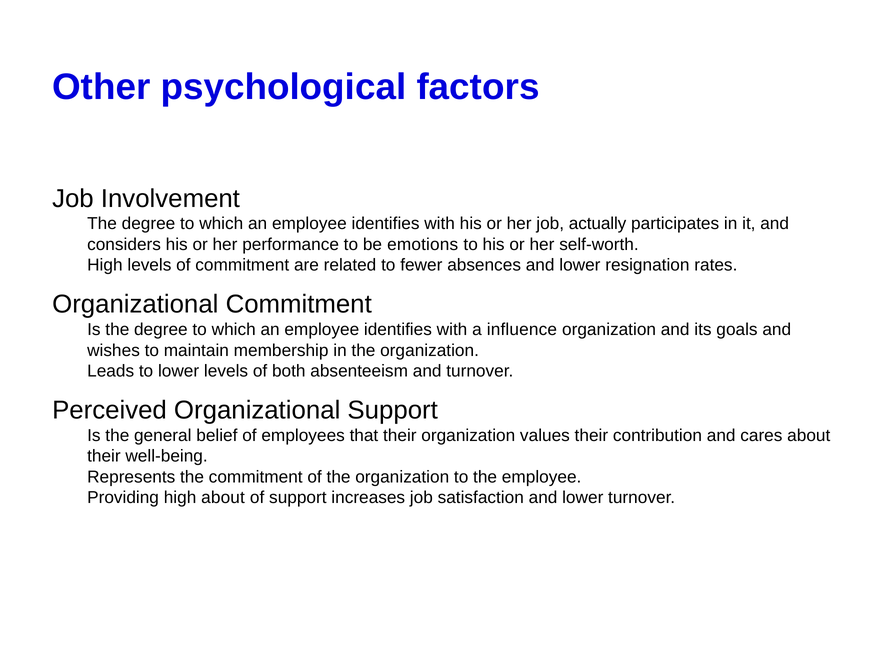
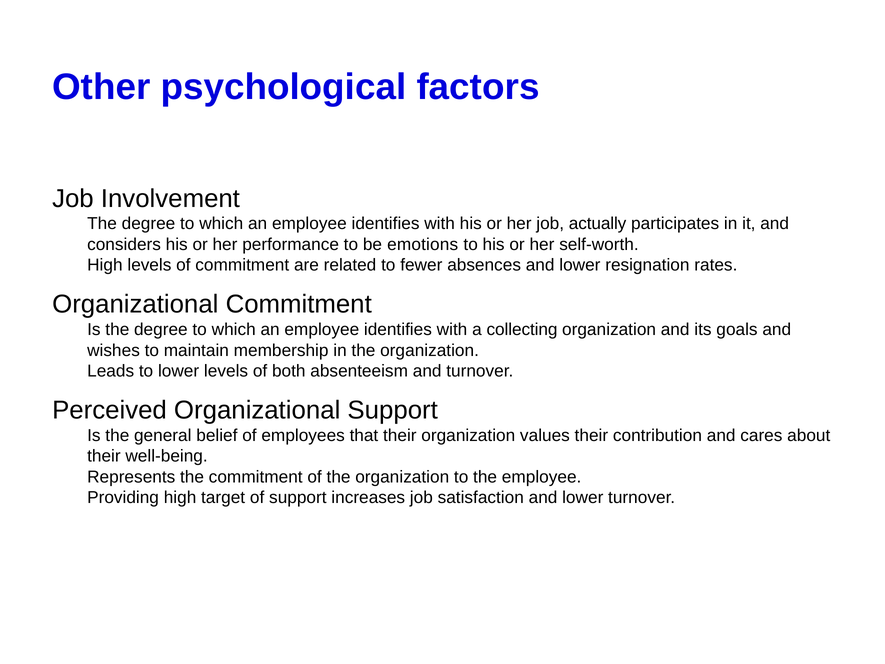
influence: influence -> collecting (522, 330)
high about: about -> target (223, 497)
